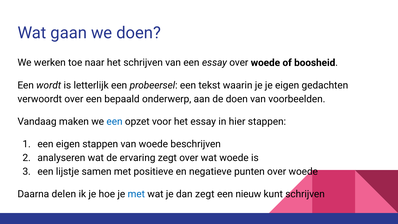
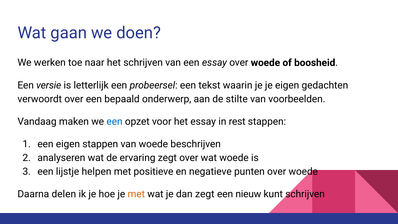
wordt: wordt -> versie (49, 85)
de doen: doen -> stilte (237, 99)
hier: hier -> rest (237, 122)
samen: samen -> helpen (97, 172)
met colour: blue -> orange (136, 194)
